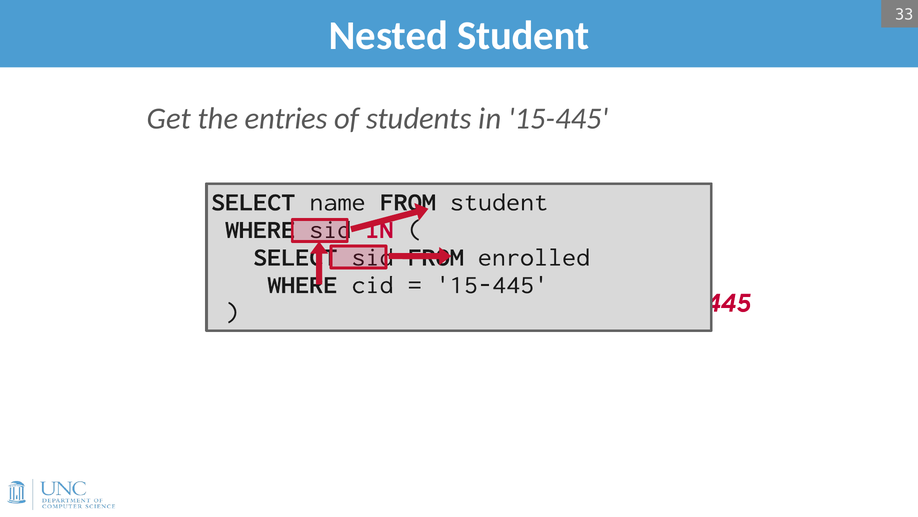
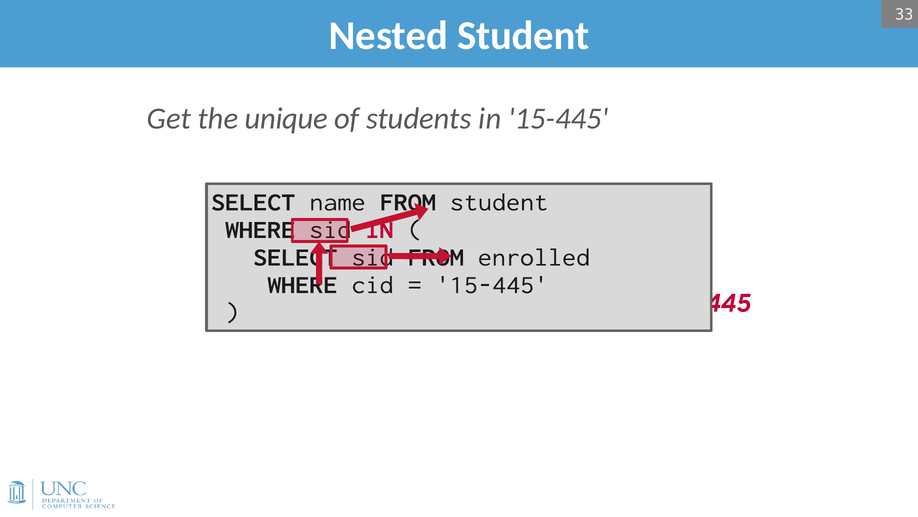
entries: entries -> unique (286, 118)
